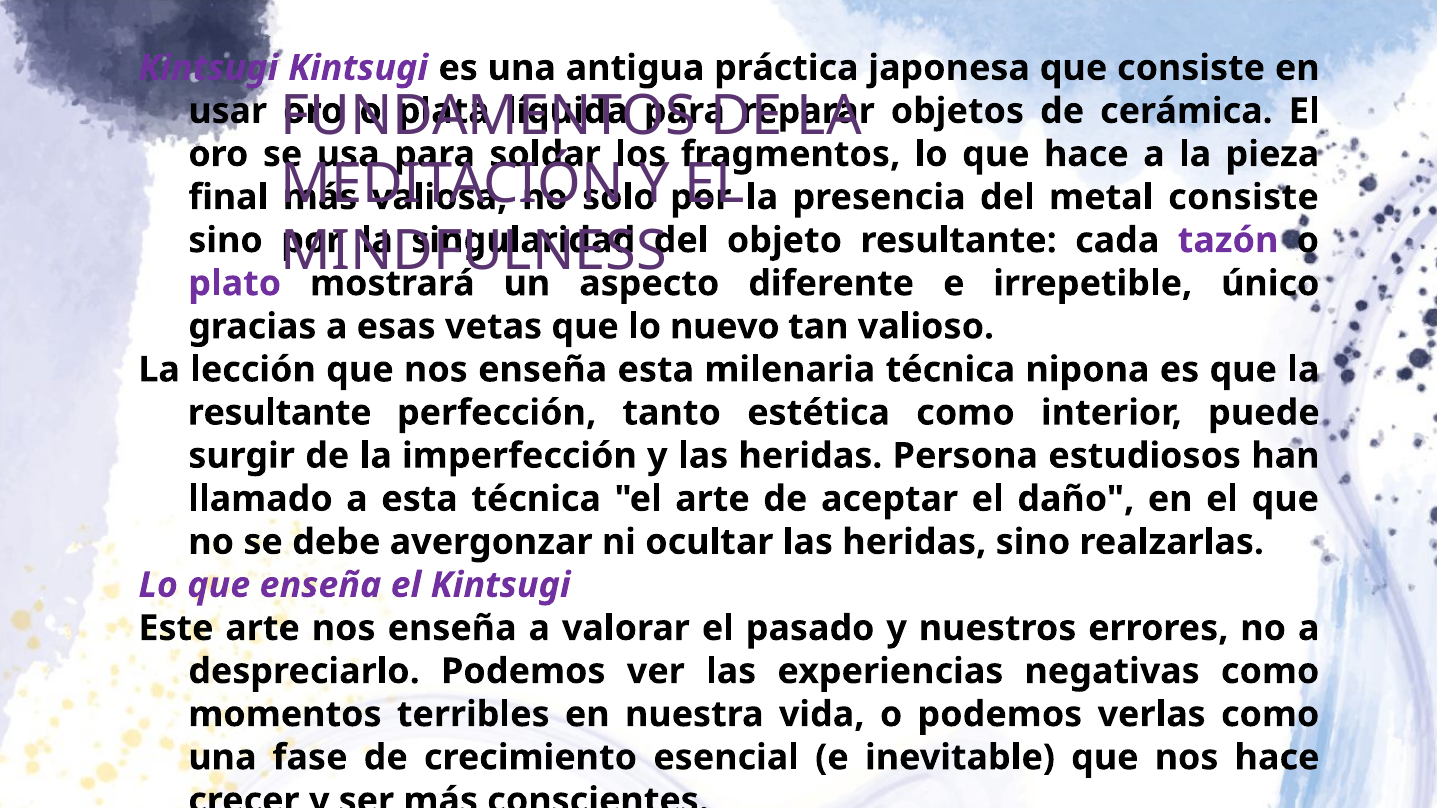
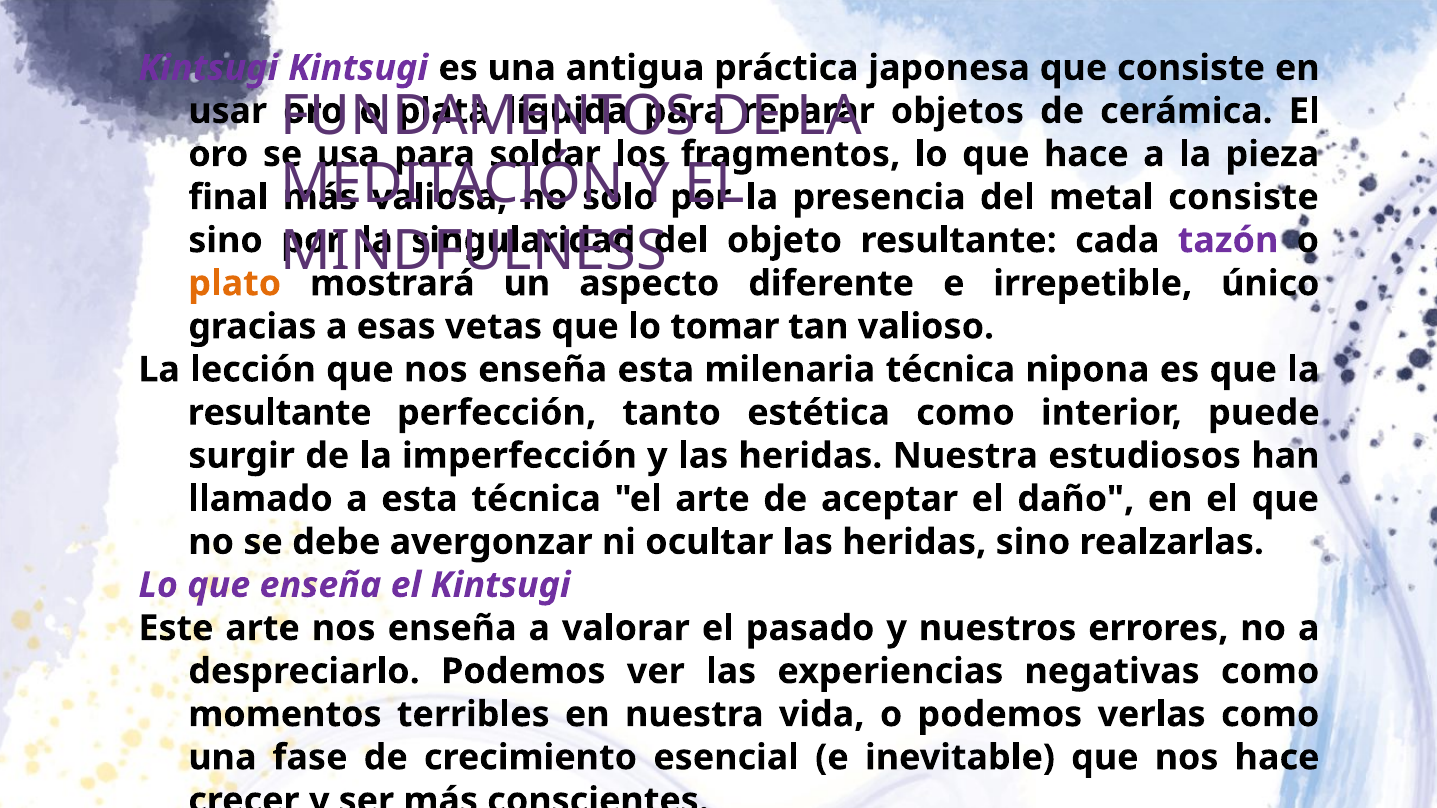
plato colour: purple -> orange (235, 284)
nuevo: nuevo -> tomar (725, 327)
heridas Persona: Persona -> Nuestra (965, 456)
